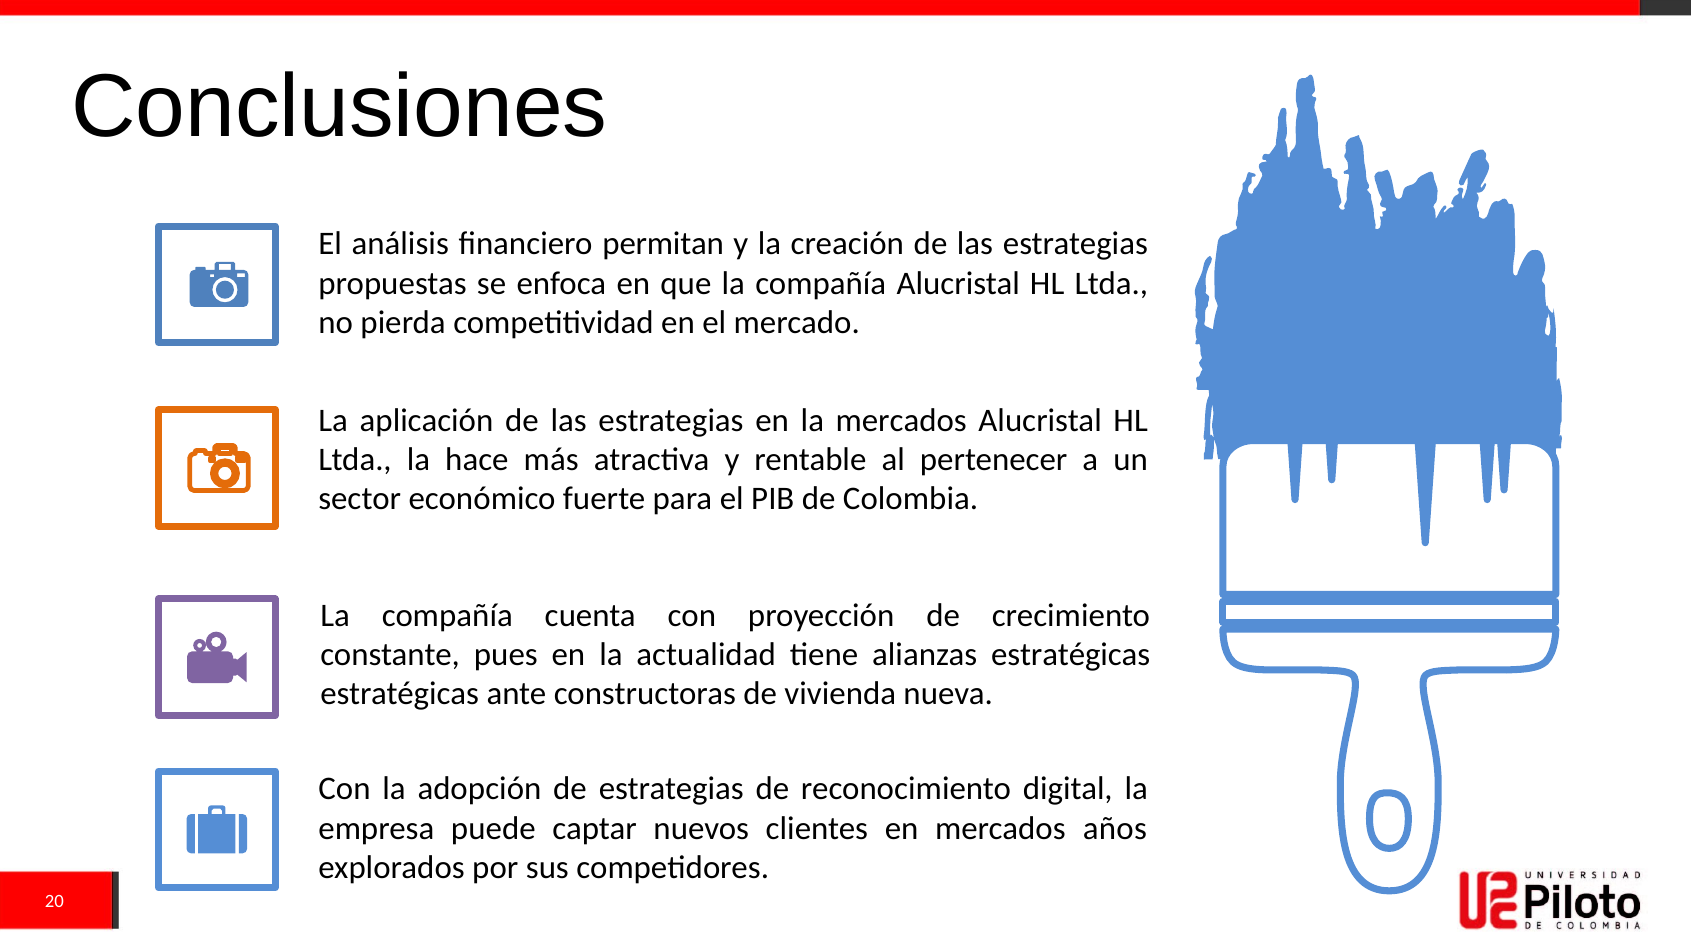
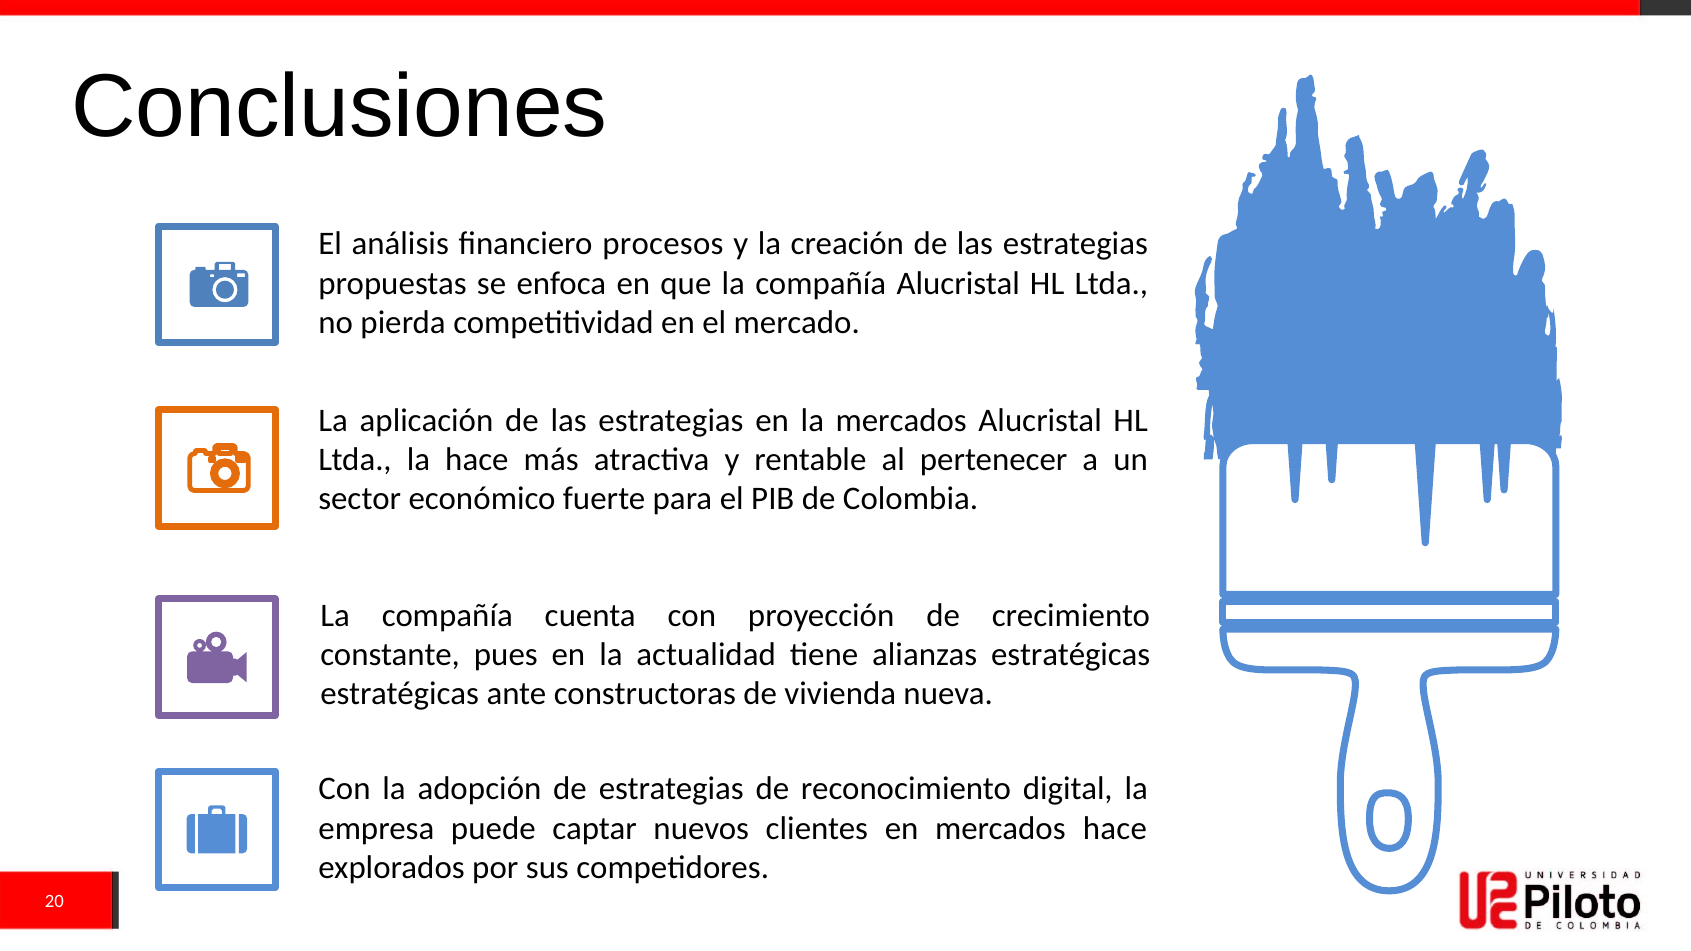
permitan: permitan -> procesos (663, 244)
mercados años: años -> hace (1115, 829)
